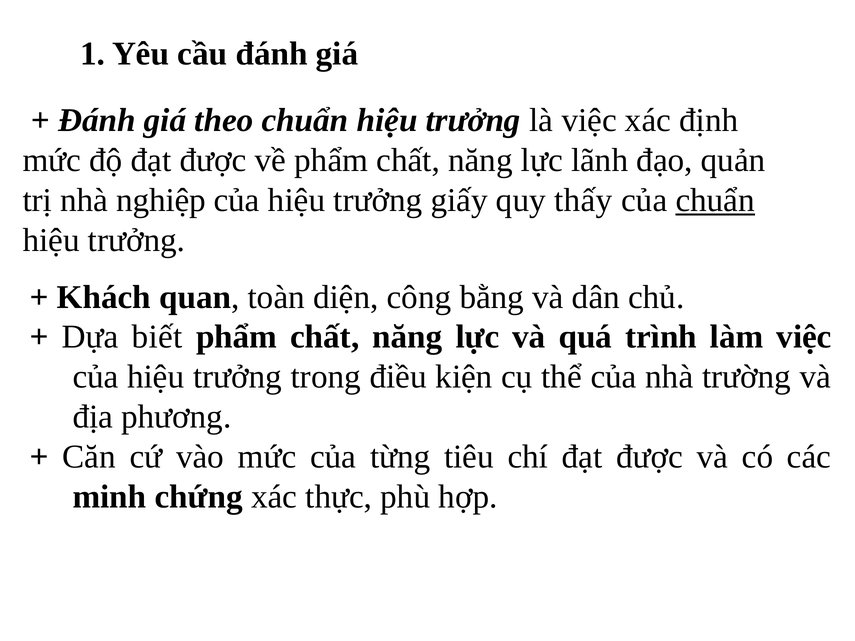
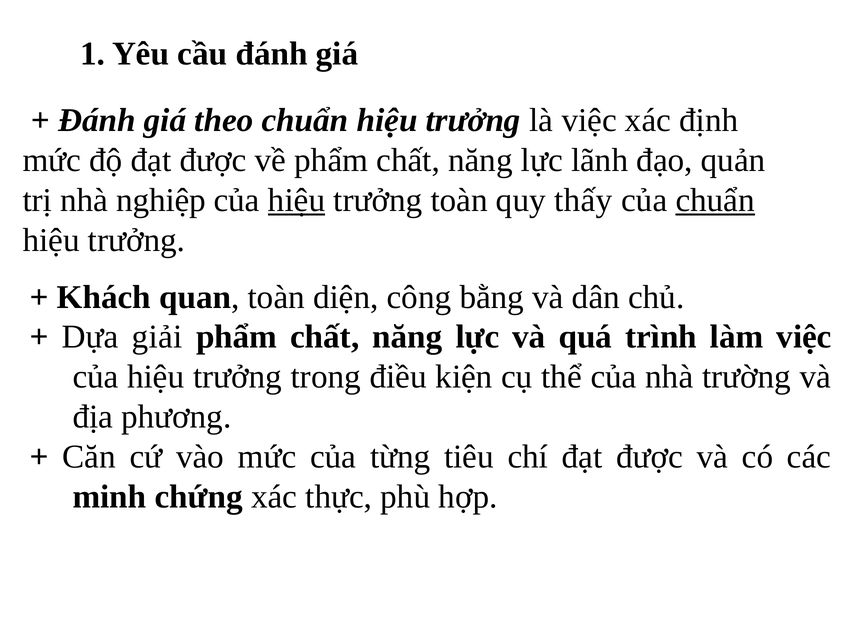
hiệu underline: none -> present (297, 200)
trưởng giấy: giấy -> toàn (459, 200)
biết: biết -> giải (157, 337)
